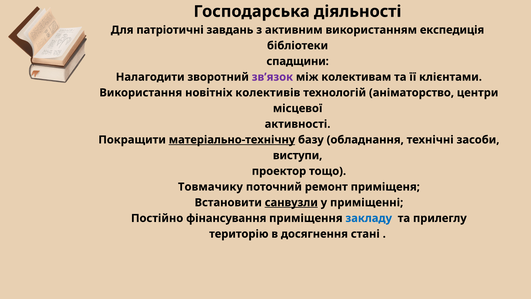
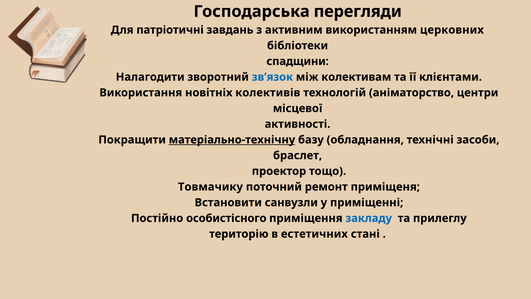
діяльності: діяльності -> перегляди (358, 11)
експедиція: експедиція -> церковних (452, 30)
зв’язок colour: purple -> blue (272, 77)
виступи: виступи -> браслет (298, 155)
санвузли underline: present -> none (291, 202)
фінансування: фінансування -> особистісного (226, 218)
досягнення: досягнення -> естетичних (314, 234)
